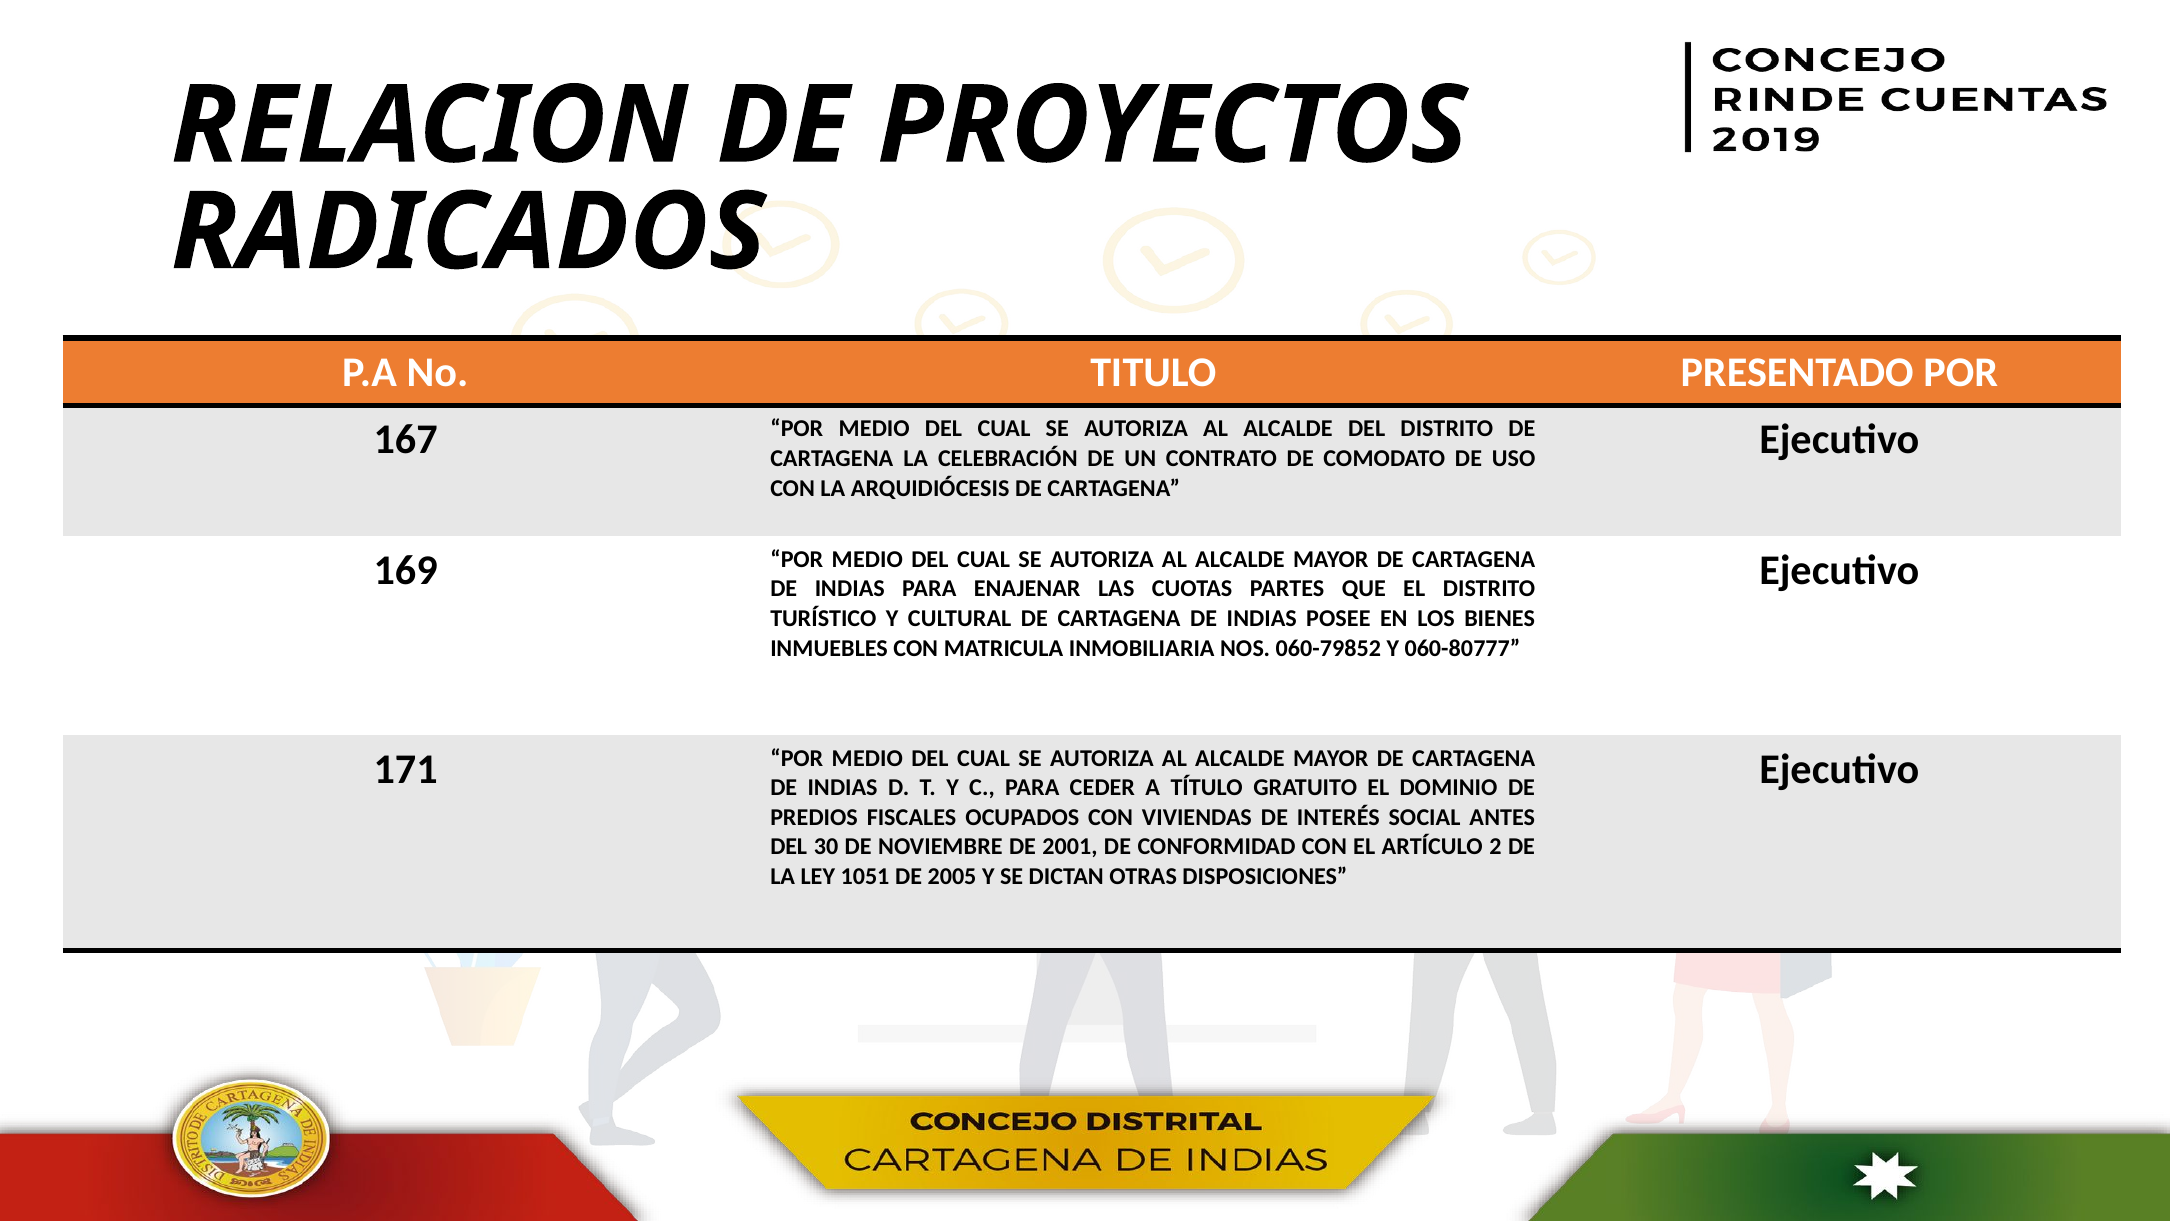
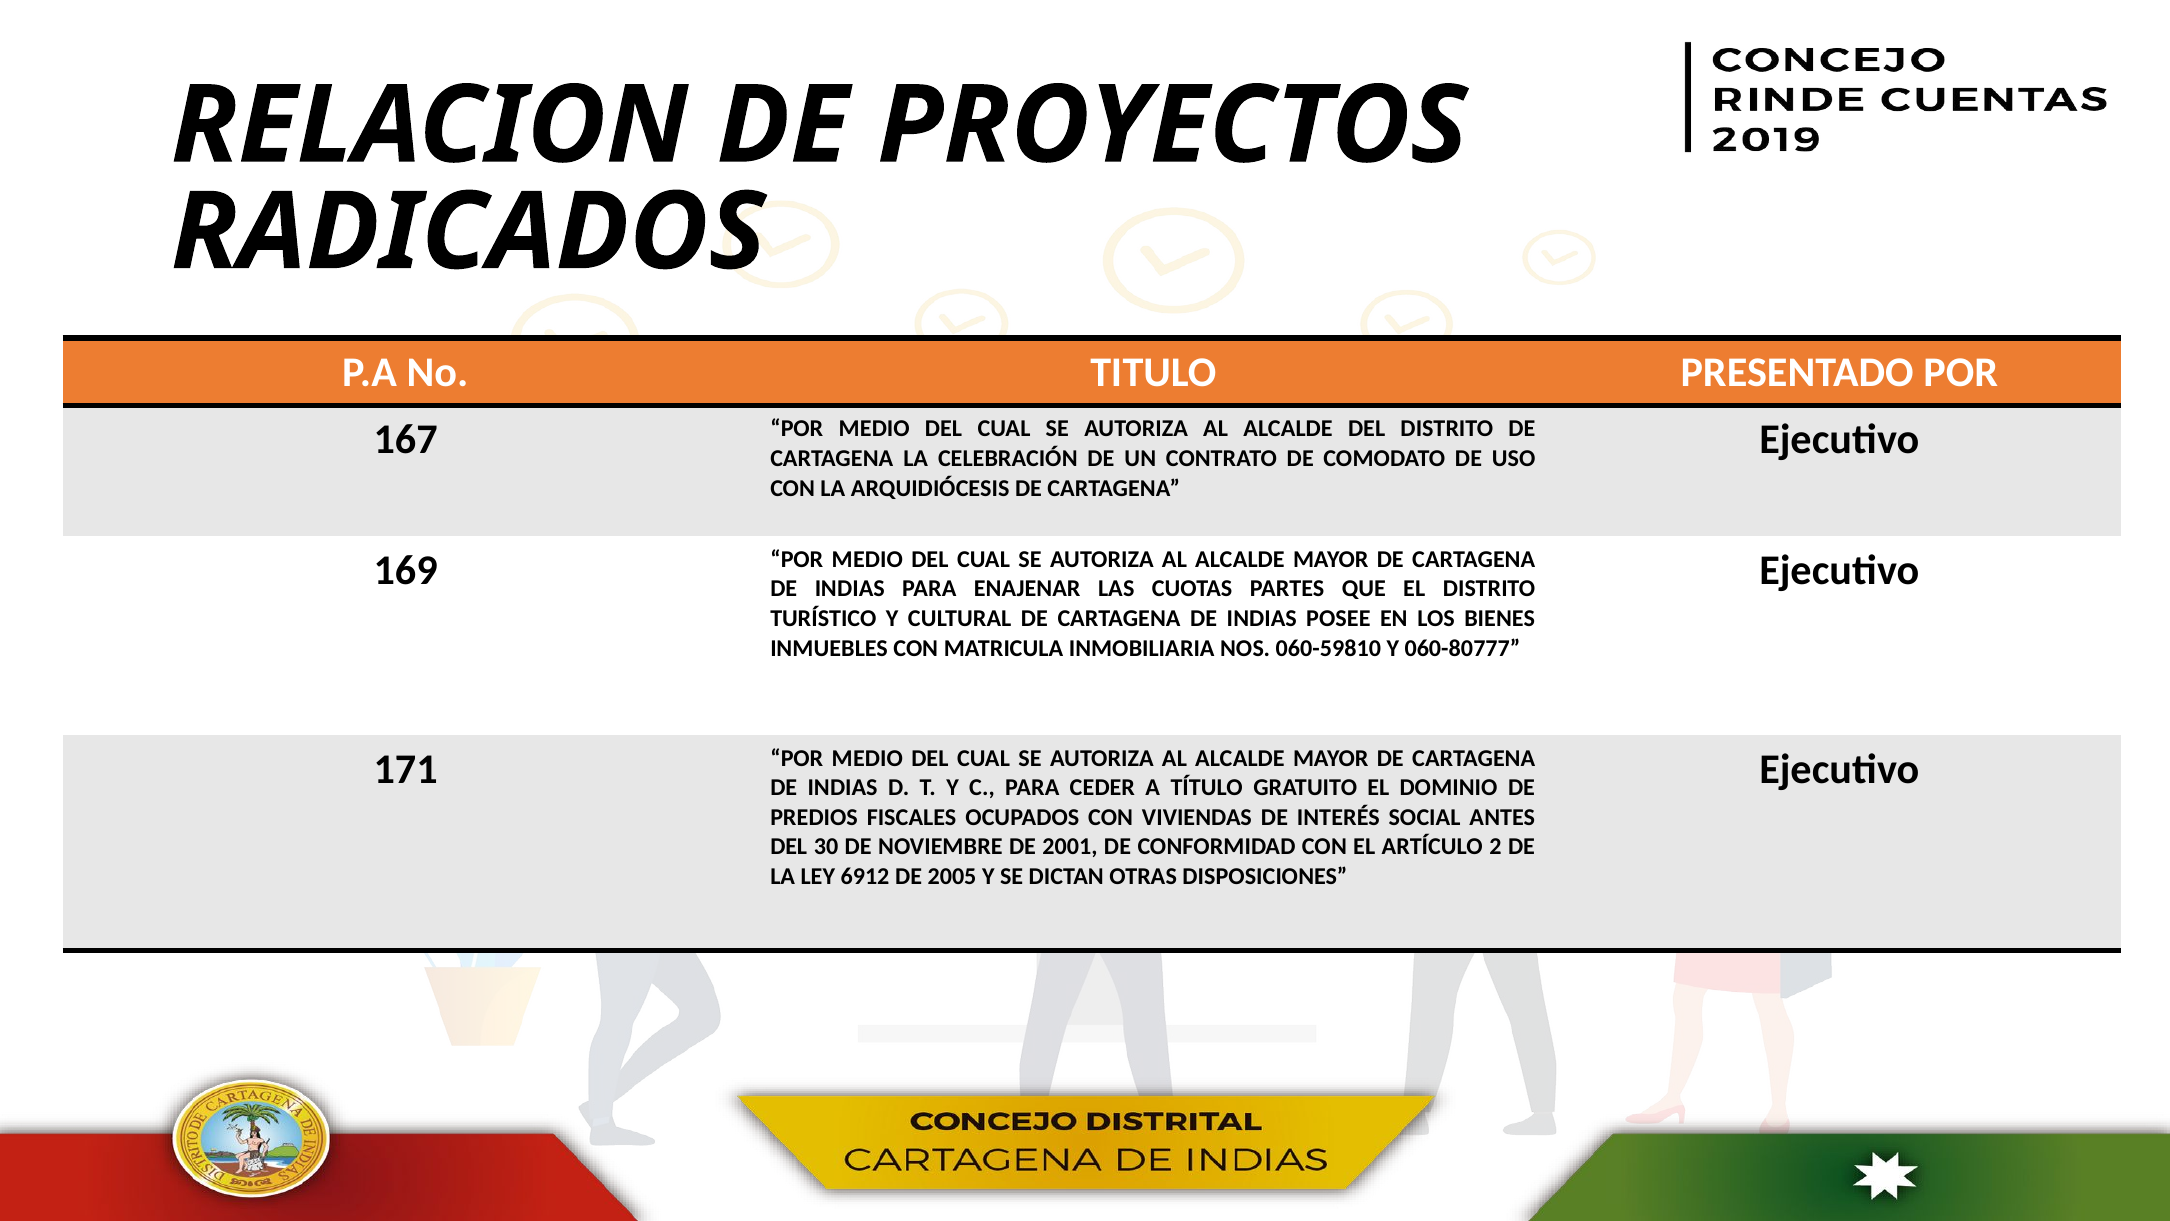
060-79852: 060-79852 -> 060-59810 (1328, 648)
1051: 1051 -> 6912 (865, 876)
